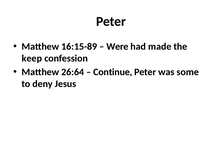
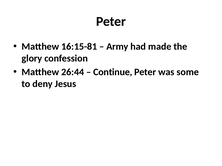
16:15-89: 16:15-89 -> 16:15-81 (79, 47)
Were: Were -> Army (117, 47)
keep: keep -> glory (32, 58)
26:64: 26:64 -> 26:44 (73, 72)
